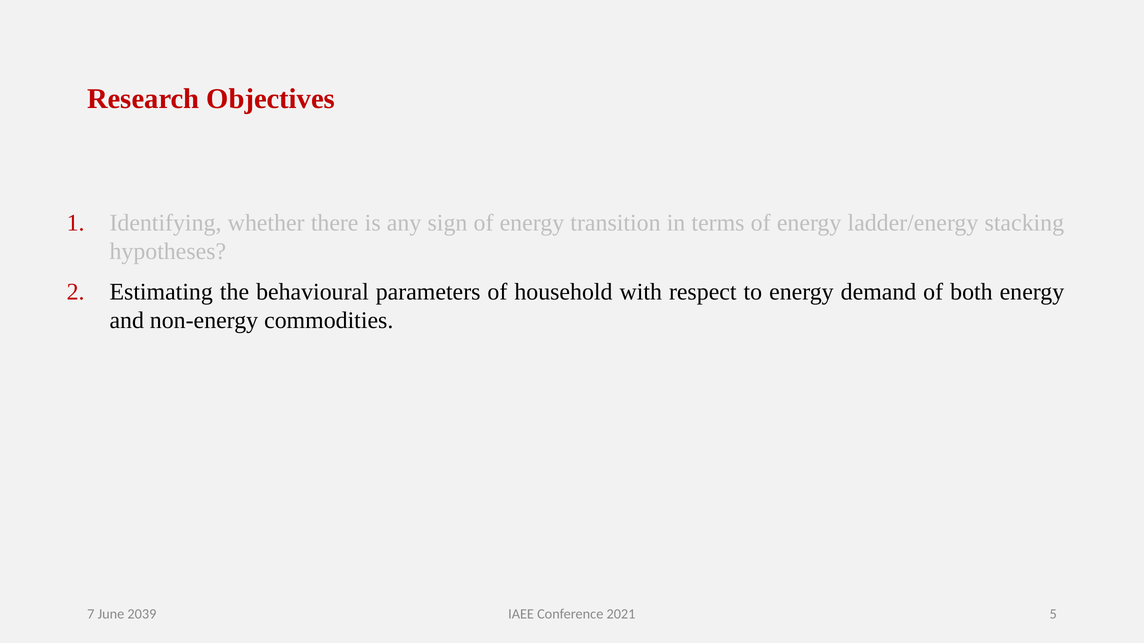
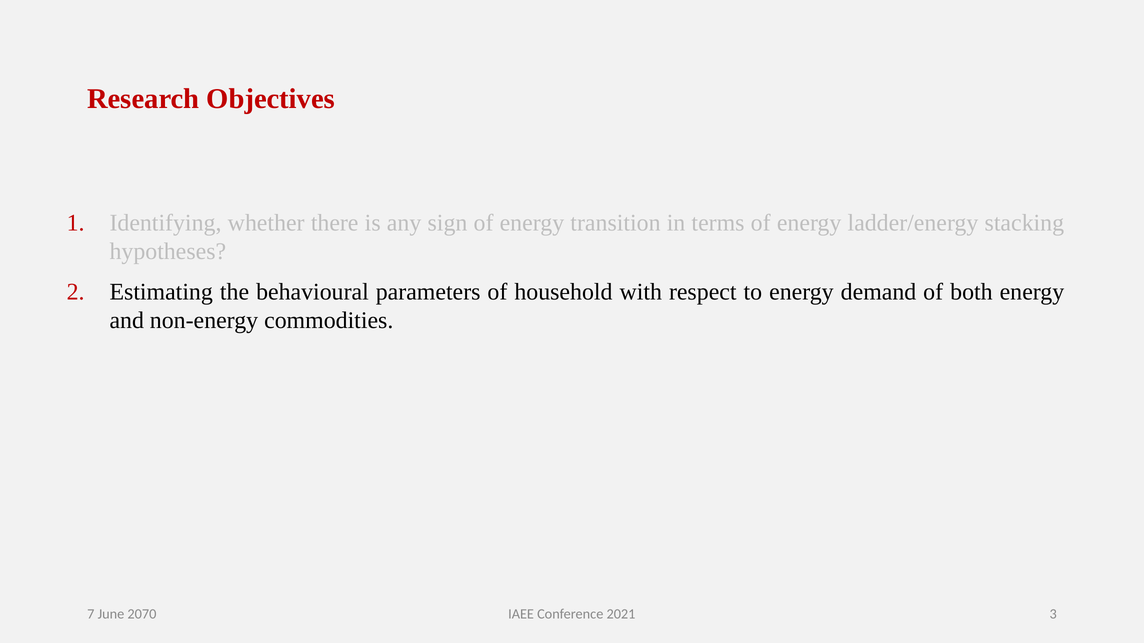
5: 5 -> 3 (1053, 614)
2039: 2039 -> 2070 (142, 615)
